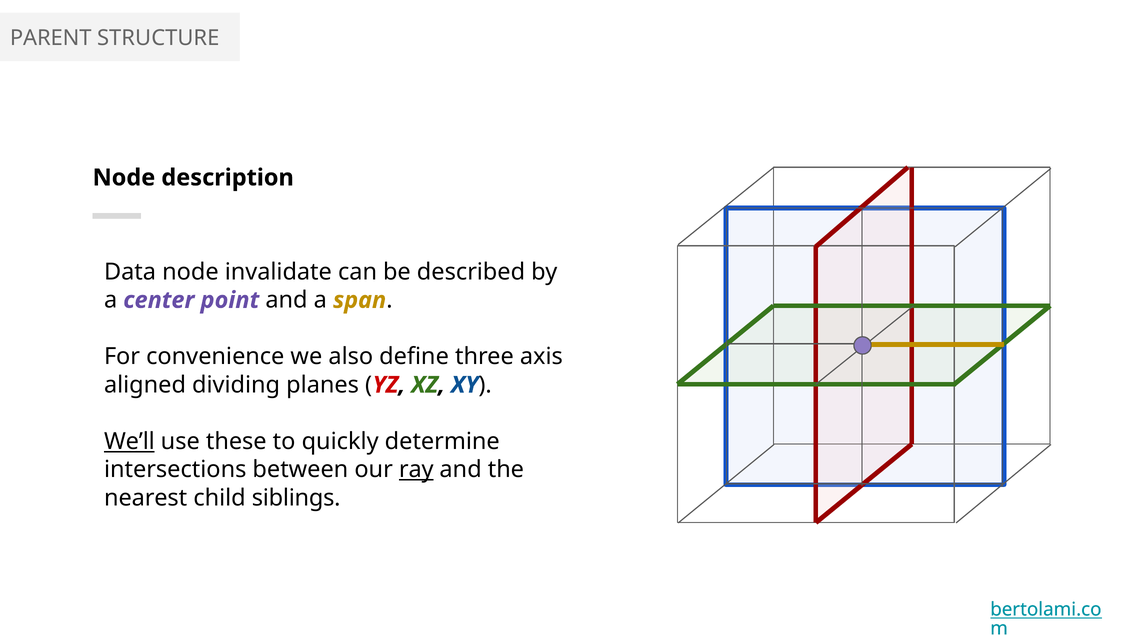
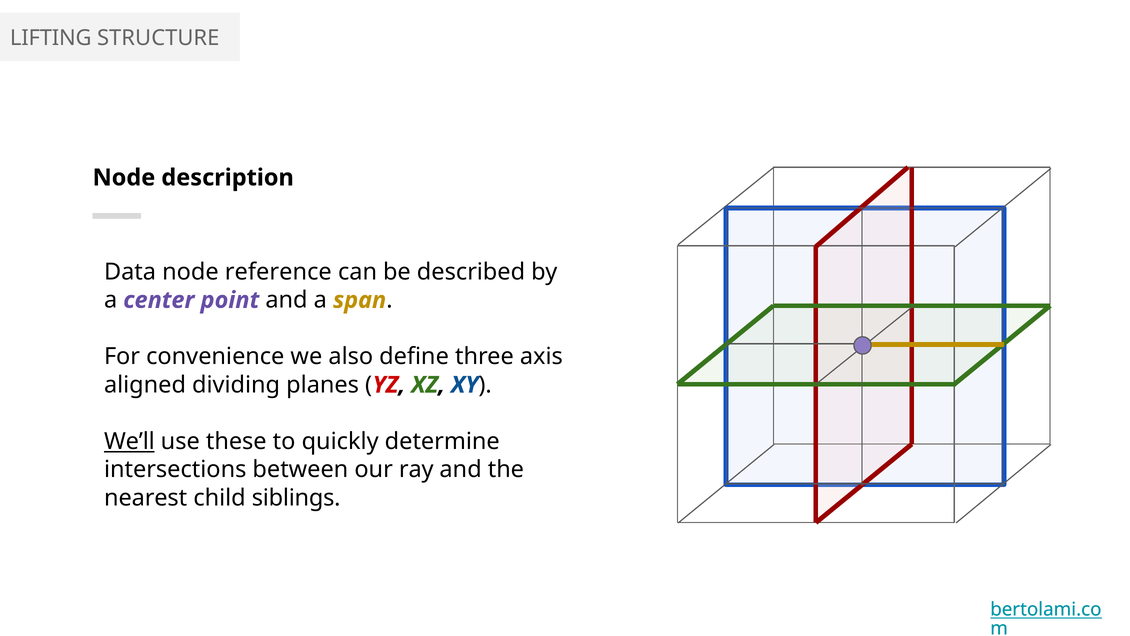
PARENT: PARENT -> LIFTING (51, 38)
invalidate: invalidate -> reference (278, 272)
ray underline: present -> none (416, 469)
